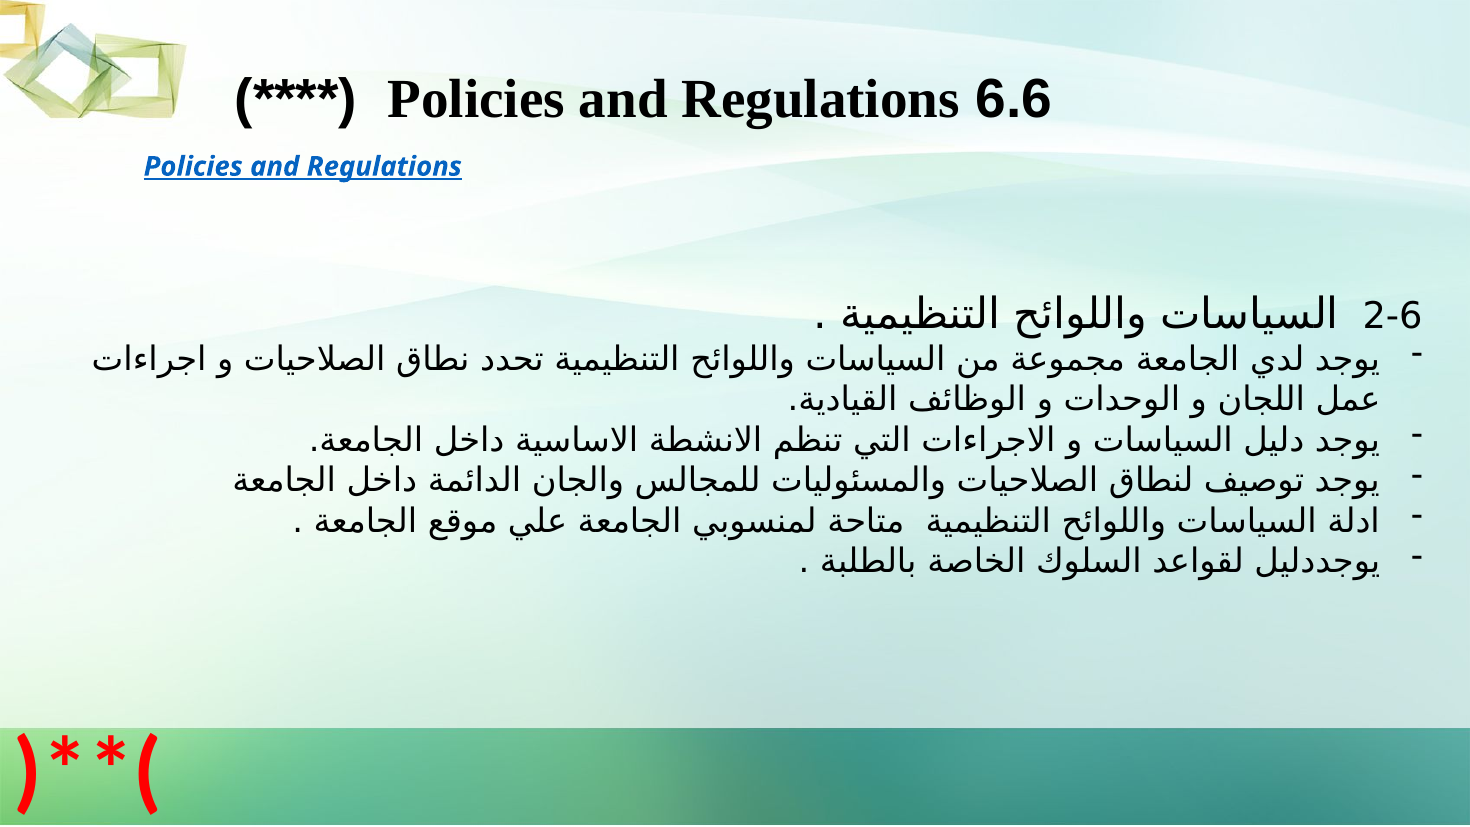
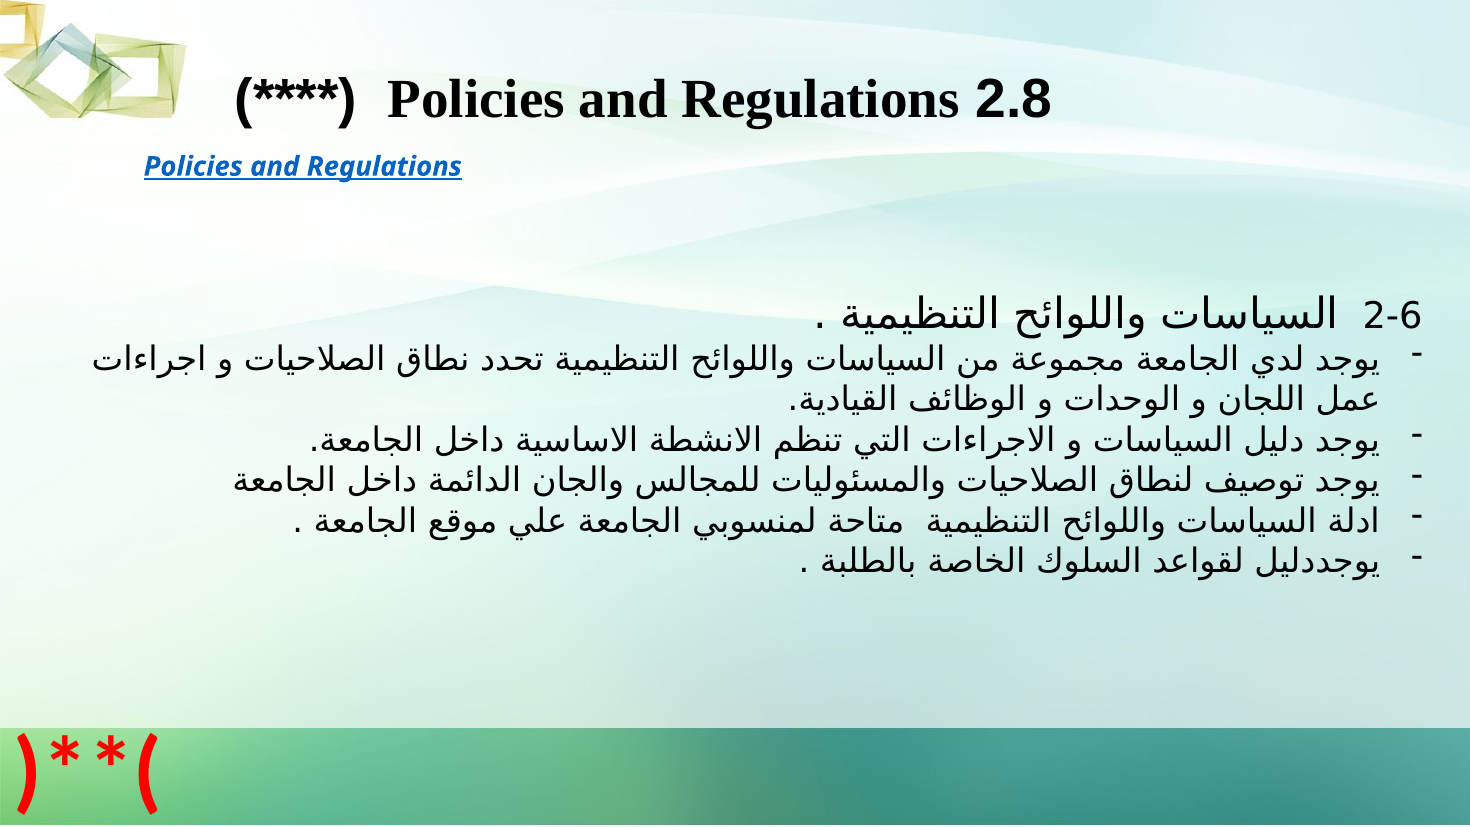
6.6: 6.6 -> 2.8 (1014, 99)
